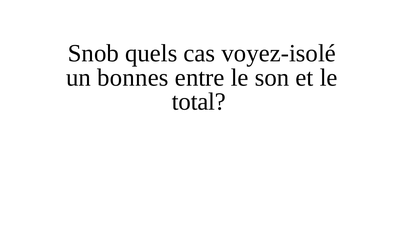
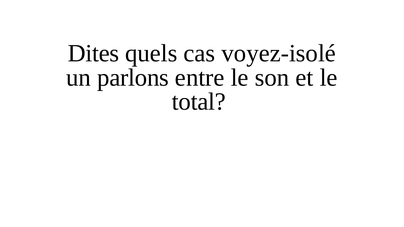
Snob: Snob -> Dites (93, 53)
bonnes: bonnes -> parlons (133, 78)
